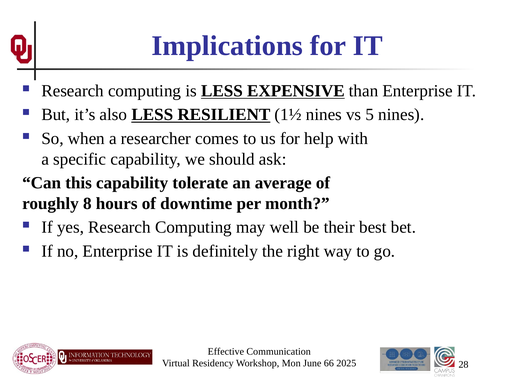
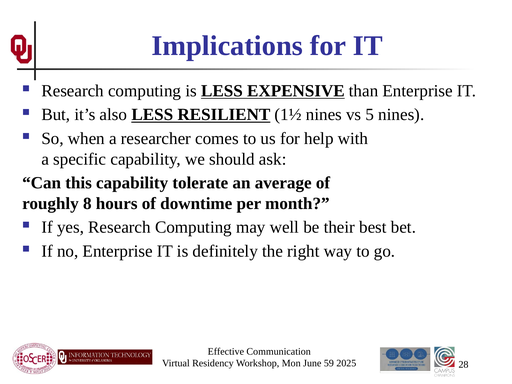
66: 66 -> 59 (329, 363)
